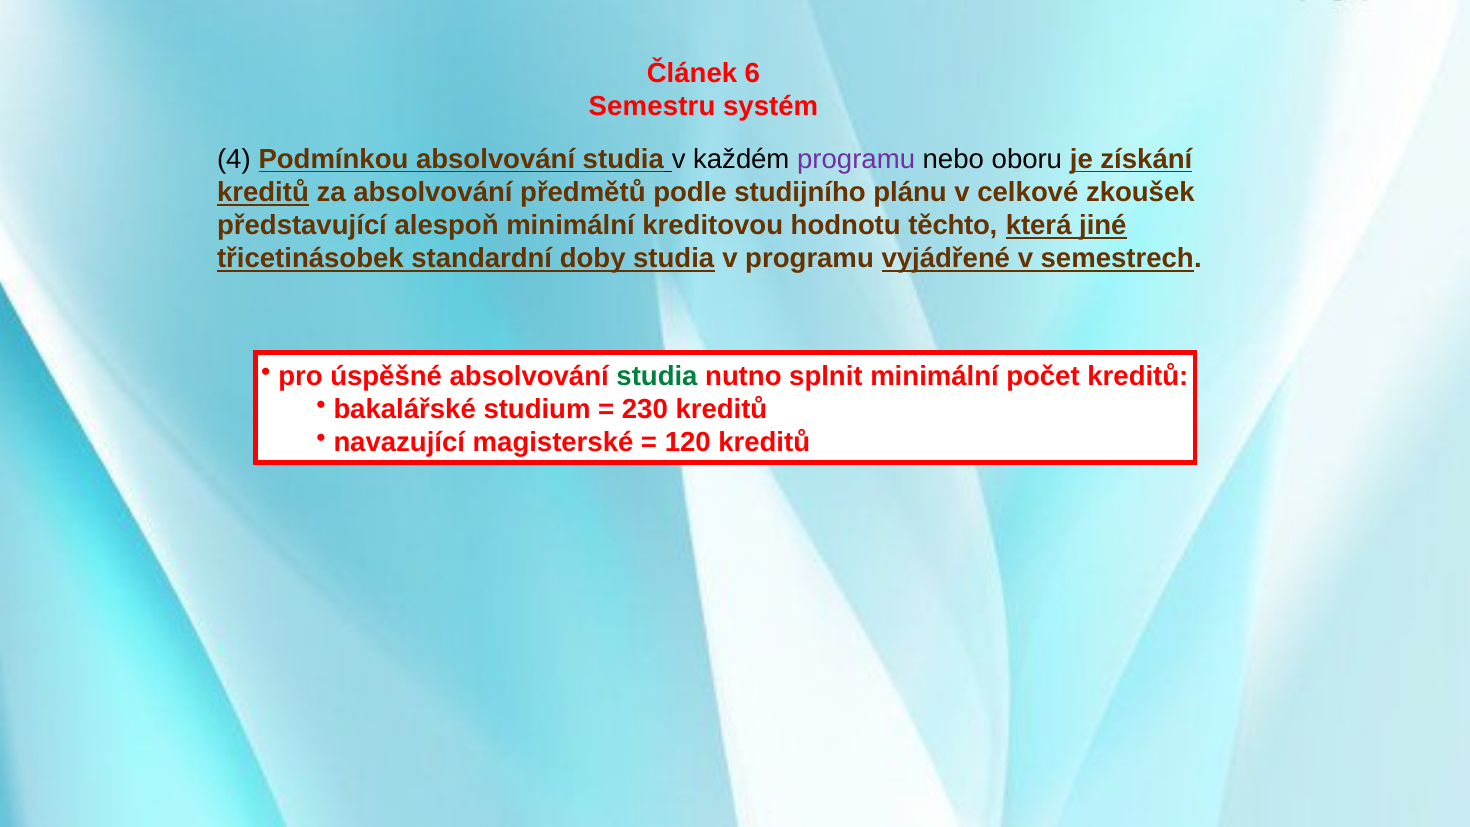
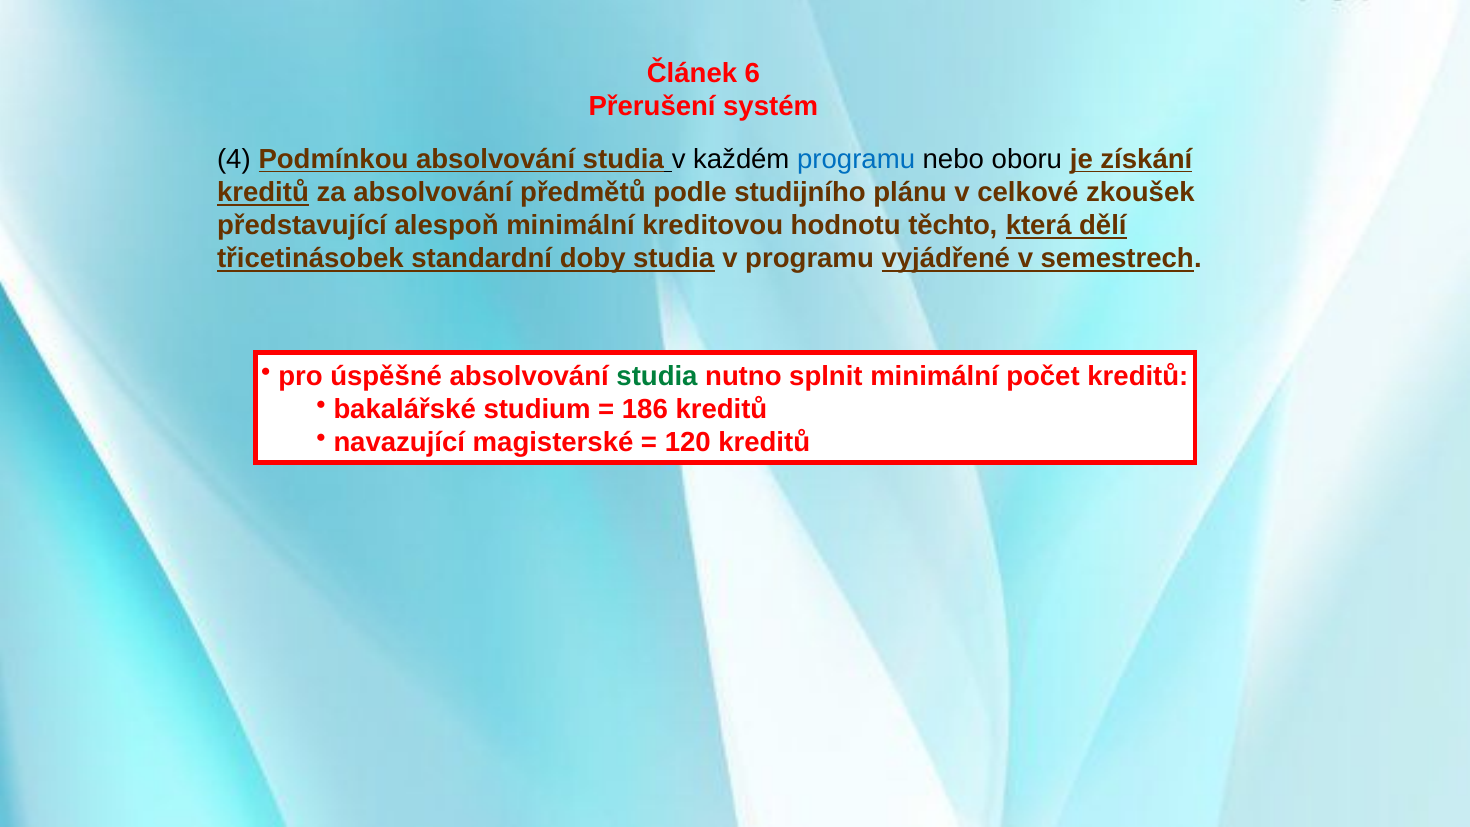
Semestru: Semestru -> Přerušení (652, 106)
programu colour: purple -> blue (856, 160)
jiné: jiné -> dělí (1103, 226)
230: 230 -> 186 (645, 410)
